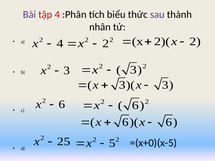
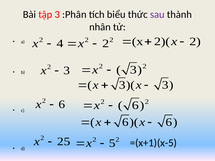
Bài colour: purple -> black (29, 15)
tập 4: 4 -> 3 (57, 15)
=(x+0)(x-5: =(x+0)(x-5 -> =(x+1)(x-5 (153, 143)
